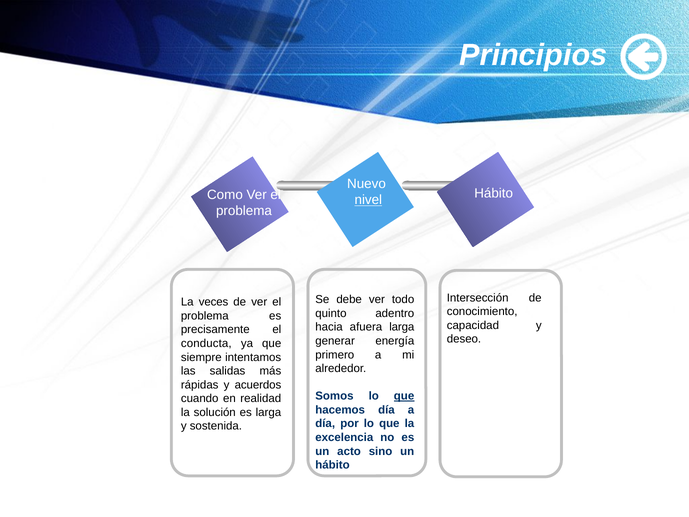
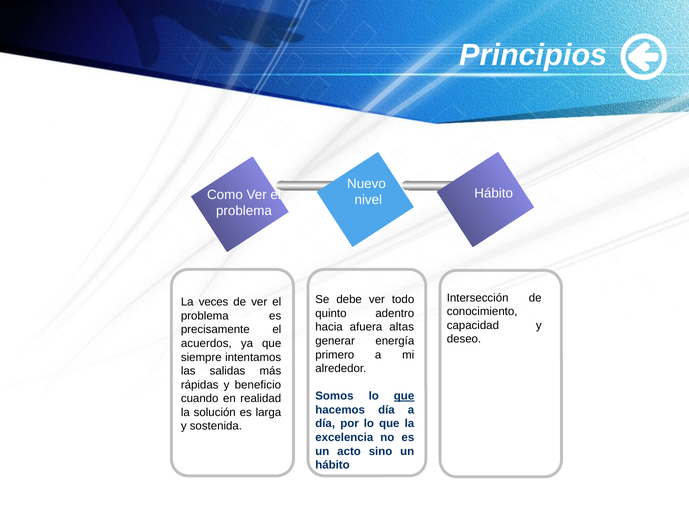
nivel underline: present -> none (368, 200)
afuera larga: larga -> altas (402, 327)
conducta: conducta -> acuerdos (206, 343)
acuerdos: acuerdos -> beneficio (258, 385)
